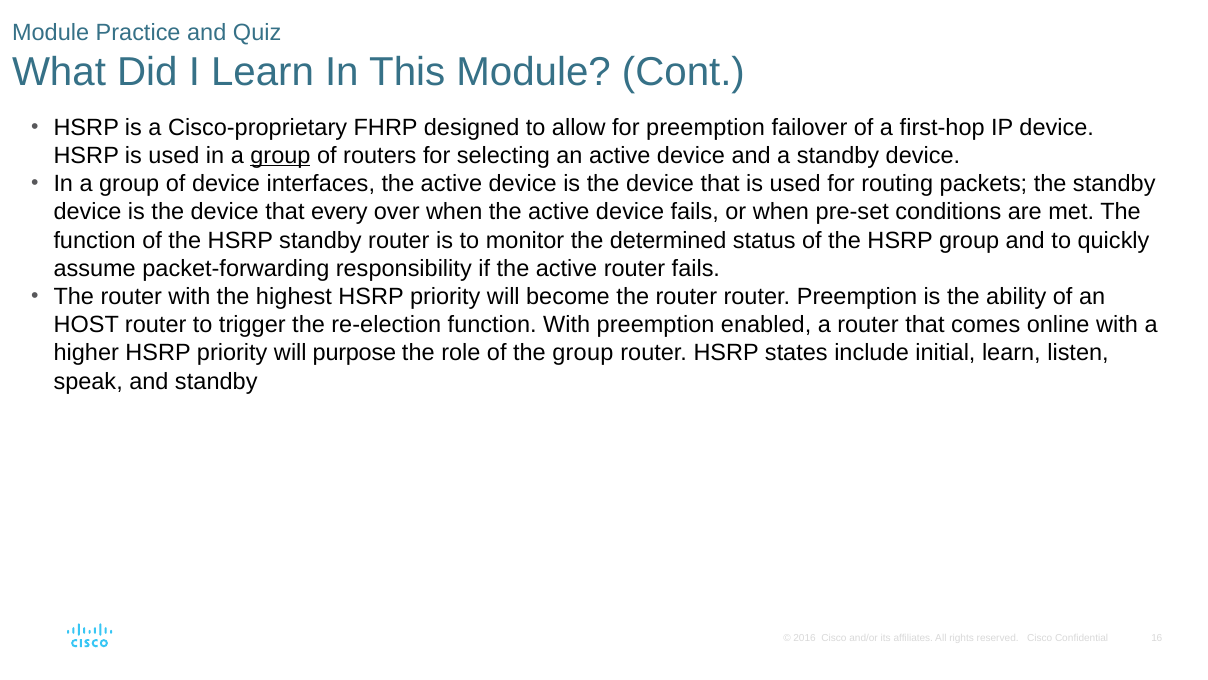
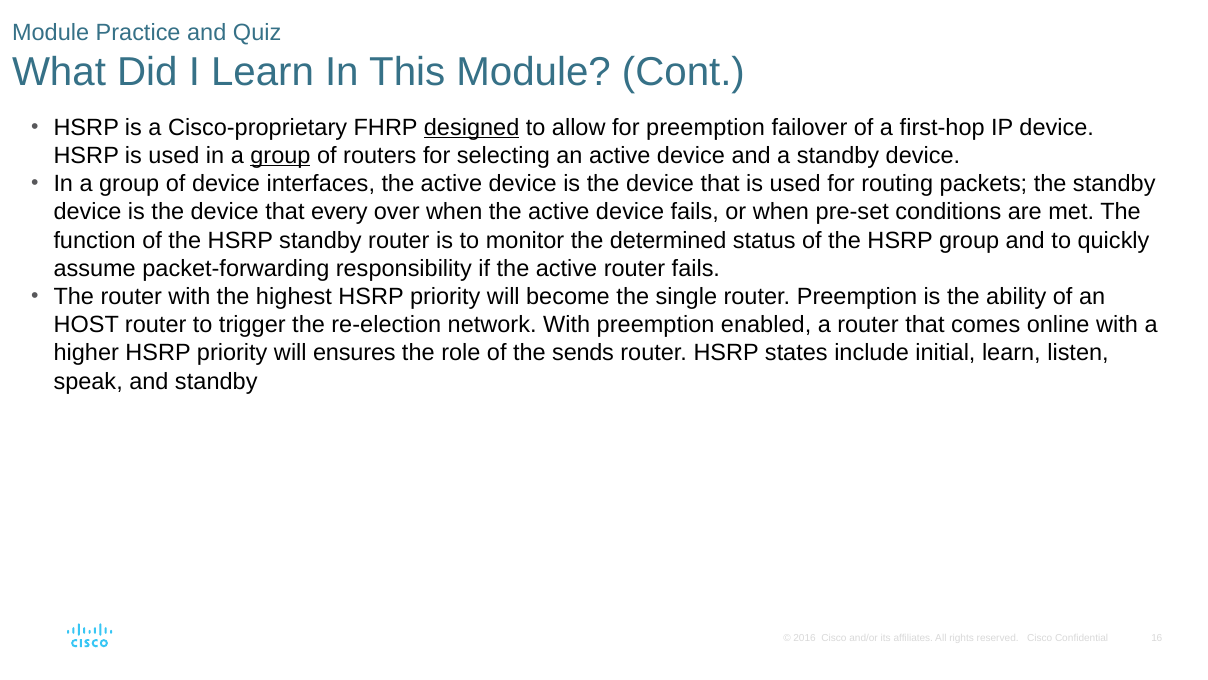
designed underline: none -> present (472, 127)
become the router: router -> single (686, 297)
re-election function: function -> network (492, 325)
purpose: purpose -> ensures (354, 353)
the group: group -> sends (583, 353)
